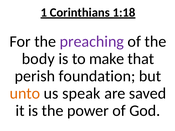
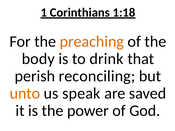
preaching colour: purple -> orange (92, 42)
make: make -> drink (106, 59)
foundation: foundation -> reconciling (97, 76)
